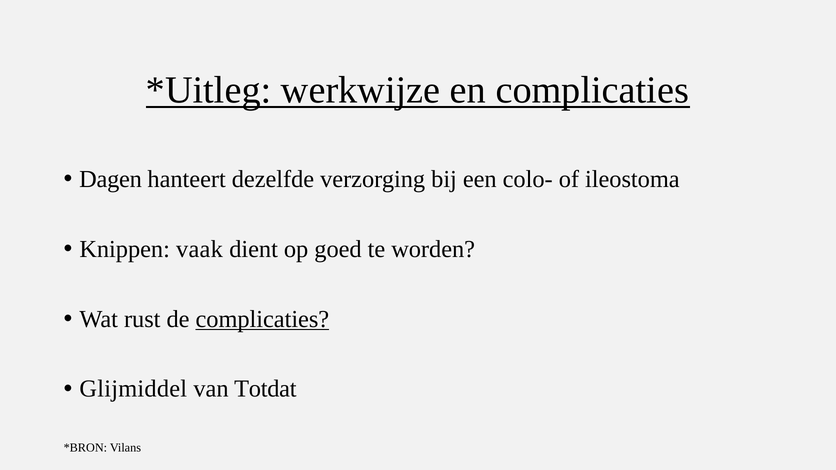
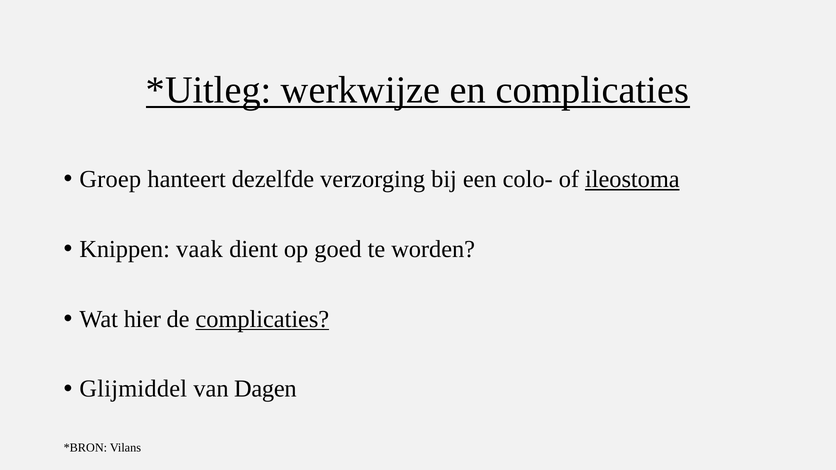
Dagen: Dagen -> Groep (110, 179)
ileostoma underline: none -> present (632, 179)
rust: rust -> hier (142, 319)
Totdat: Totdat -> Dagen (265, 389)
